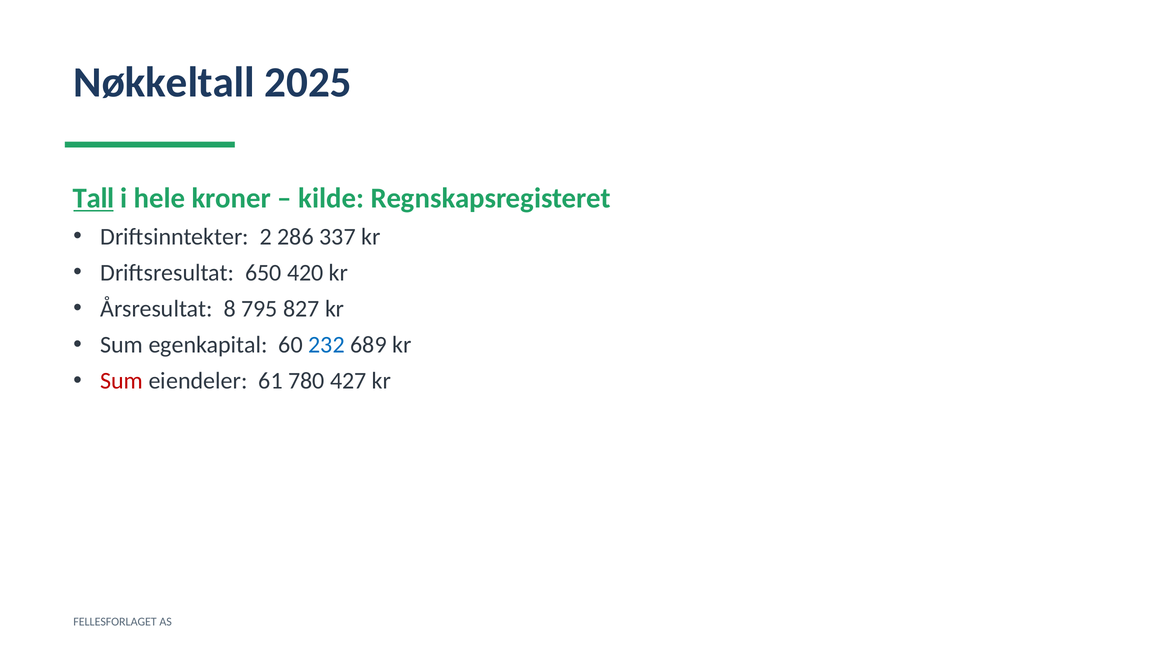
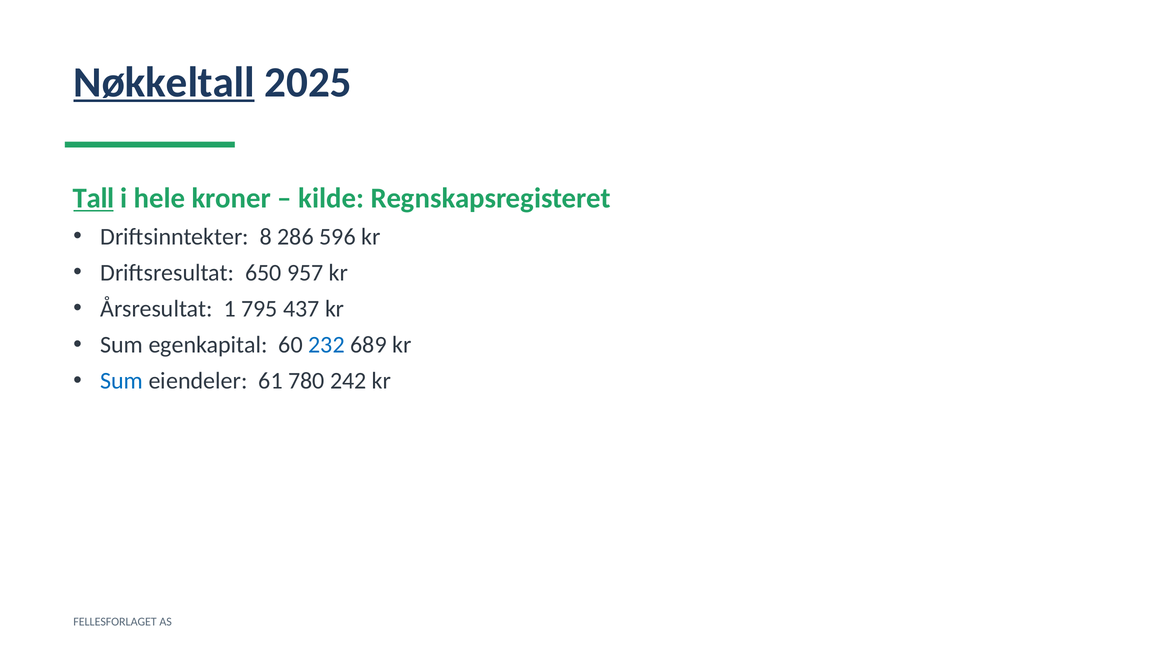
Nøkkeltall underline: none -> present (164, 82)
2: 2 -> 8 (266, 237)
337: 337 -> 596 (337, 237)
420: 420 -> 957 (305, 273)
8: 8 -> 1 (230, 309)
827: 827 -> 437 (301, 309)
Sum colour: red -> blue (122, 381)
427: 427 -> 242 (348, 381)
